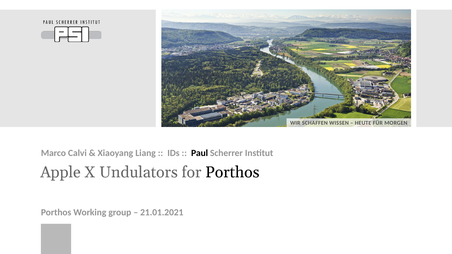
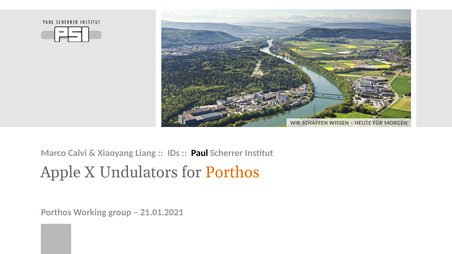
Porthos colour: black -> orange (232, 172)
